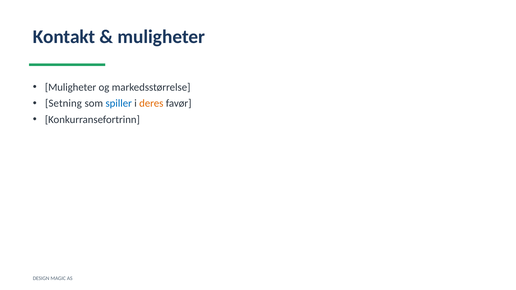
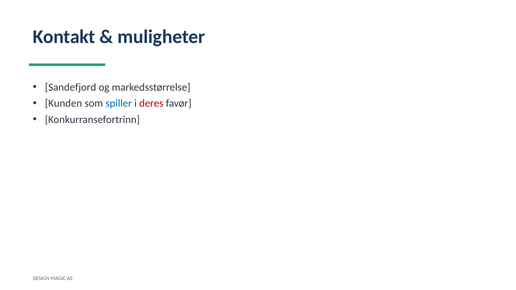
Muligheter: Muligheter -> Sandefjord (71, 87)
Setning: Setning -> Kunden (64, 104)
deres colour: orange -> red (151, 104)
